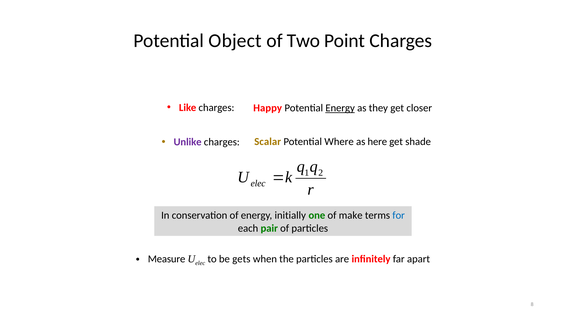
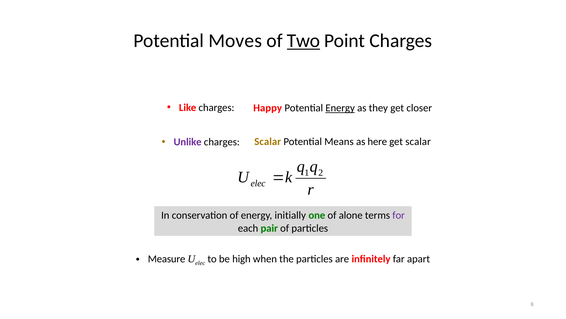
Object: Object -> Moves (235, 41)
Two underline: none -> present (304, 41)
Where: Where -> Means (339, 141)
get shade: shade -> scalar (418, 141)
make: make -> alone (351, 215)
for colour: blue -> purple (399, 215)
gets: gets -> high (241, 258)
